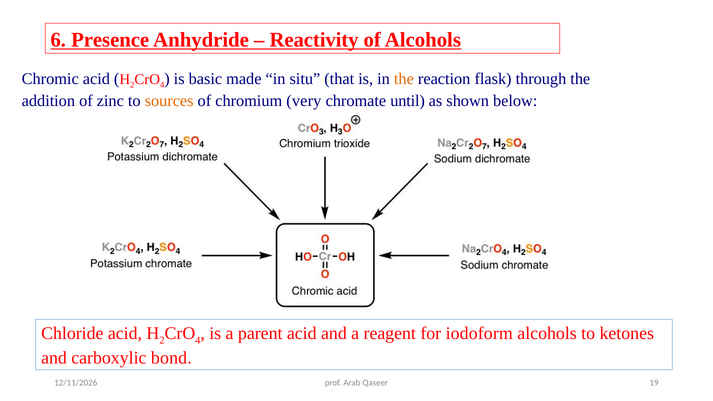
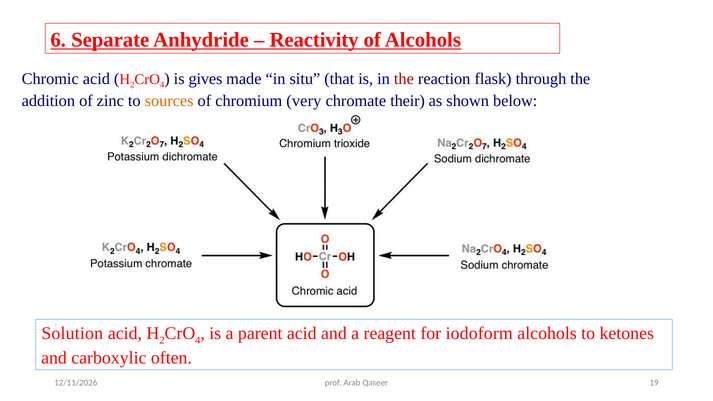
Presence: Presence -> Separate (110, 40)
basic: basic -> gives (206, 79)
the colour: orange -> red (404, 79)
until: until -> their (408, 101)
Chloride: Chloride -> Solution (72, 334)
bond: bond -> often (171, 358)
